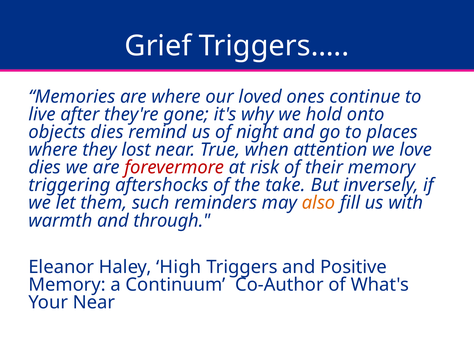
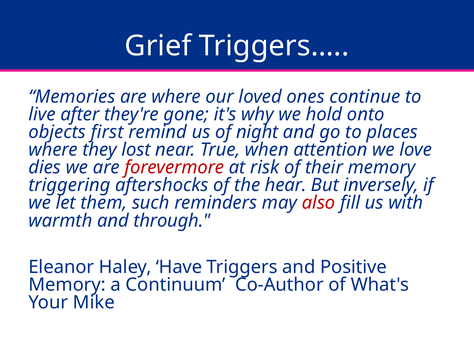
objects dies: dies -> first (107, 132)
take: take -> hear (286, 185)
also colour: orange -> red (319, 203)
High: High -> Have (179, 267)
Your Near: Near -> Mike (94, 303)
